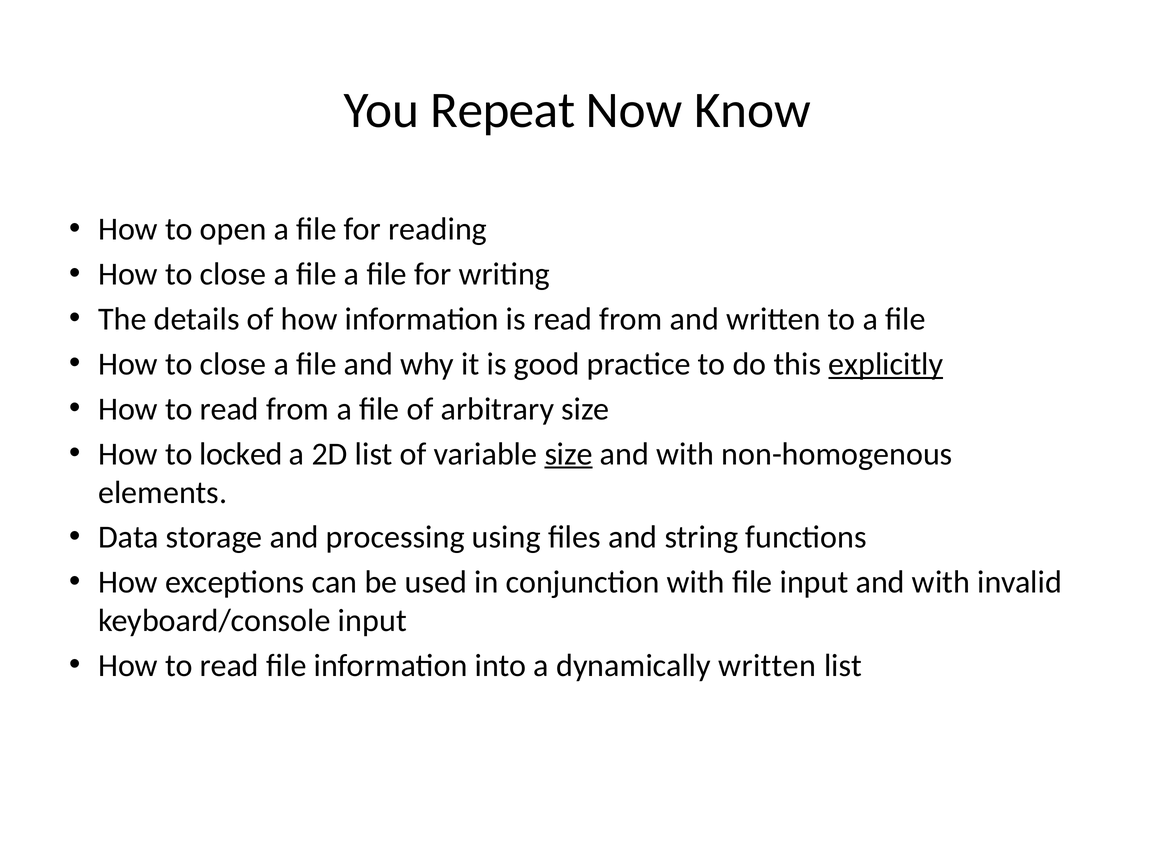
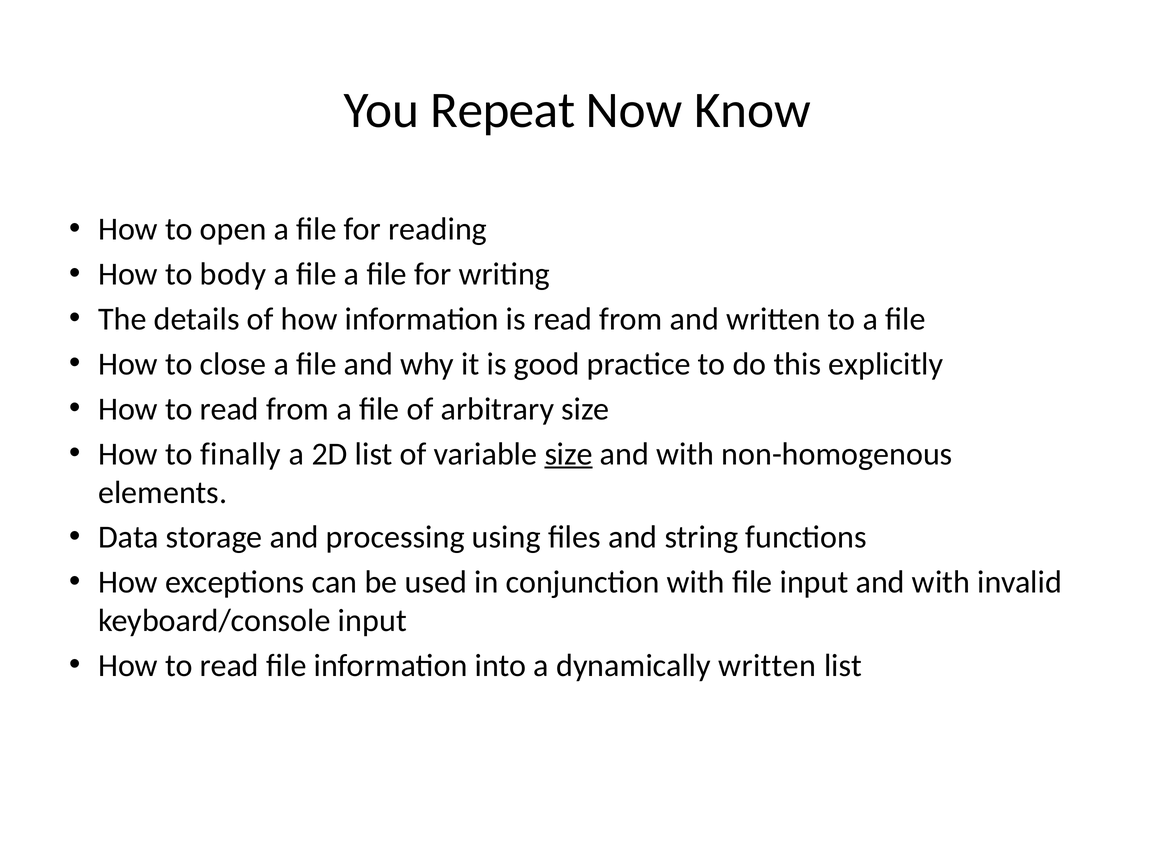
close: close -> body (233, 274)
explicitly underline: present -> none (886, 364)
locked: locked -> finally (241, 454)
